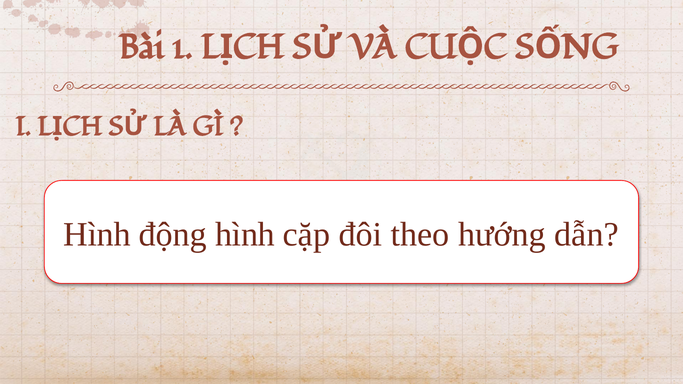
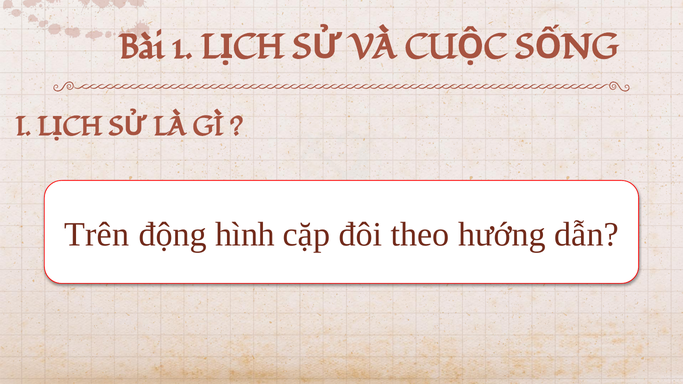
Hình: Hình -> Trên (97, 234)
